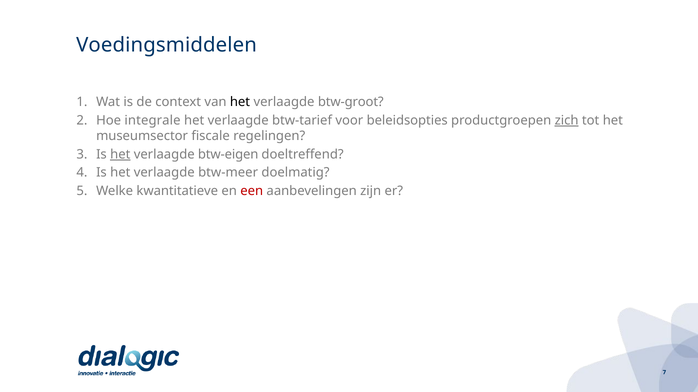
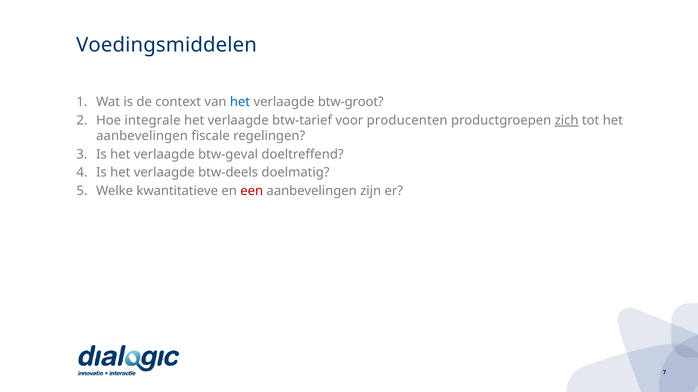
het colour: black -> blue (240, 102)
beleidsopties: beleidsopties -> producenten (407, 121)
museumsector: museumsector -> aanbevelingen (142, 136)
het underline: present -> none (120, 155)
btw-eigen: btw-eigen -> btw-geval (228, 155)
btw-meer: btw-meer -> btw-deels (228, 173)
